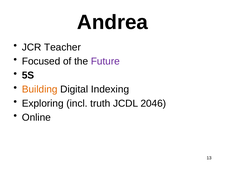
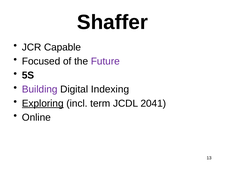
Andrea: Andrea -> Shaffer (112, 22)
Teacher: Teacher -> Capable (63, 47)
Building colour: orange -> purple (40, 89)
Exploring underline: none -> present (43, 103)
truth: truth -> term (100, 103)
2046: 2046 -> 2041 (153, 103)
